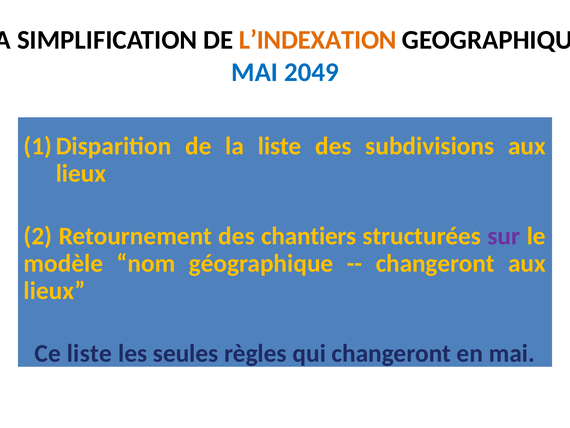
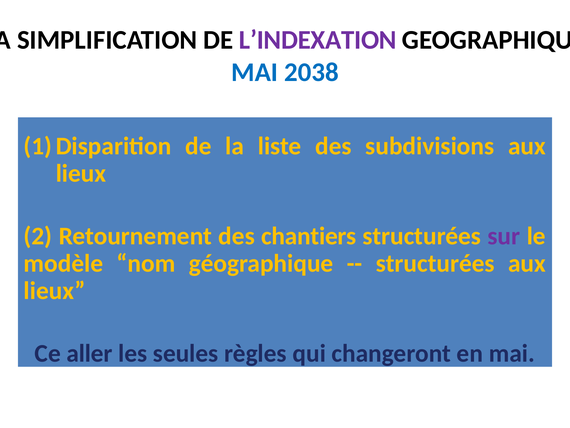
L’INDEXATION colour: orange -> purple (318, 40)
2049: 2049 -> 2038 (311, 72)
changeront: changeront -> structurées (435, 263)
Ce liste: liste -> aller (90, 353)
